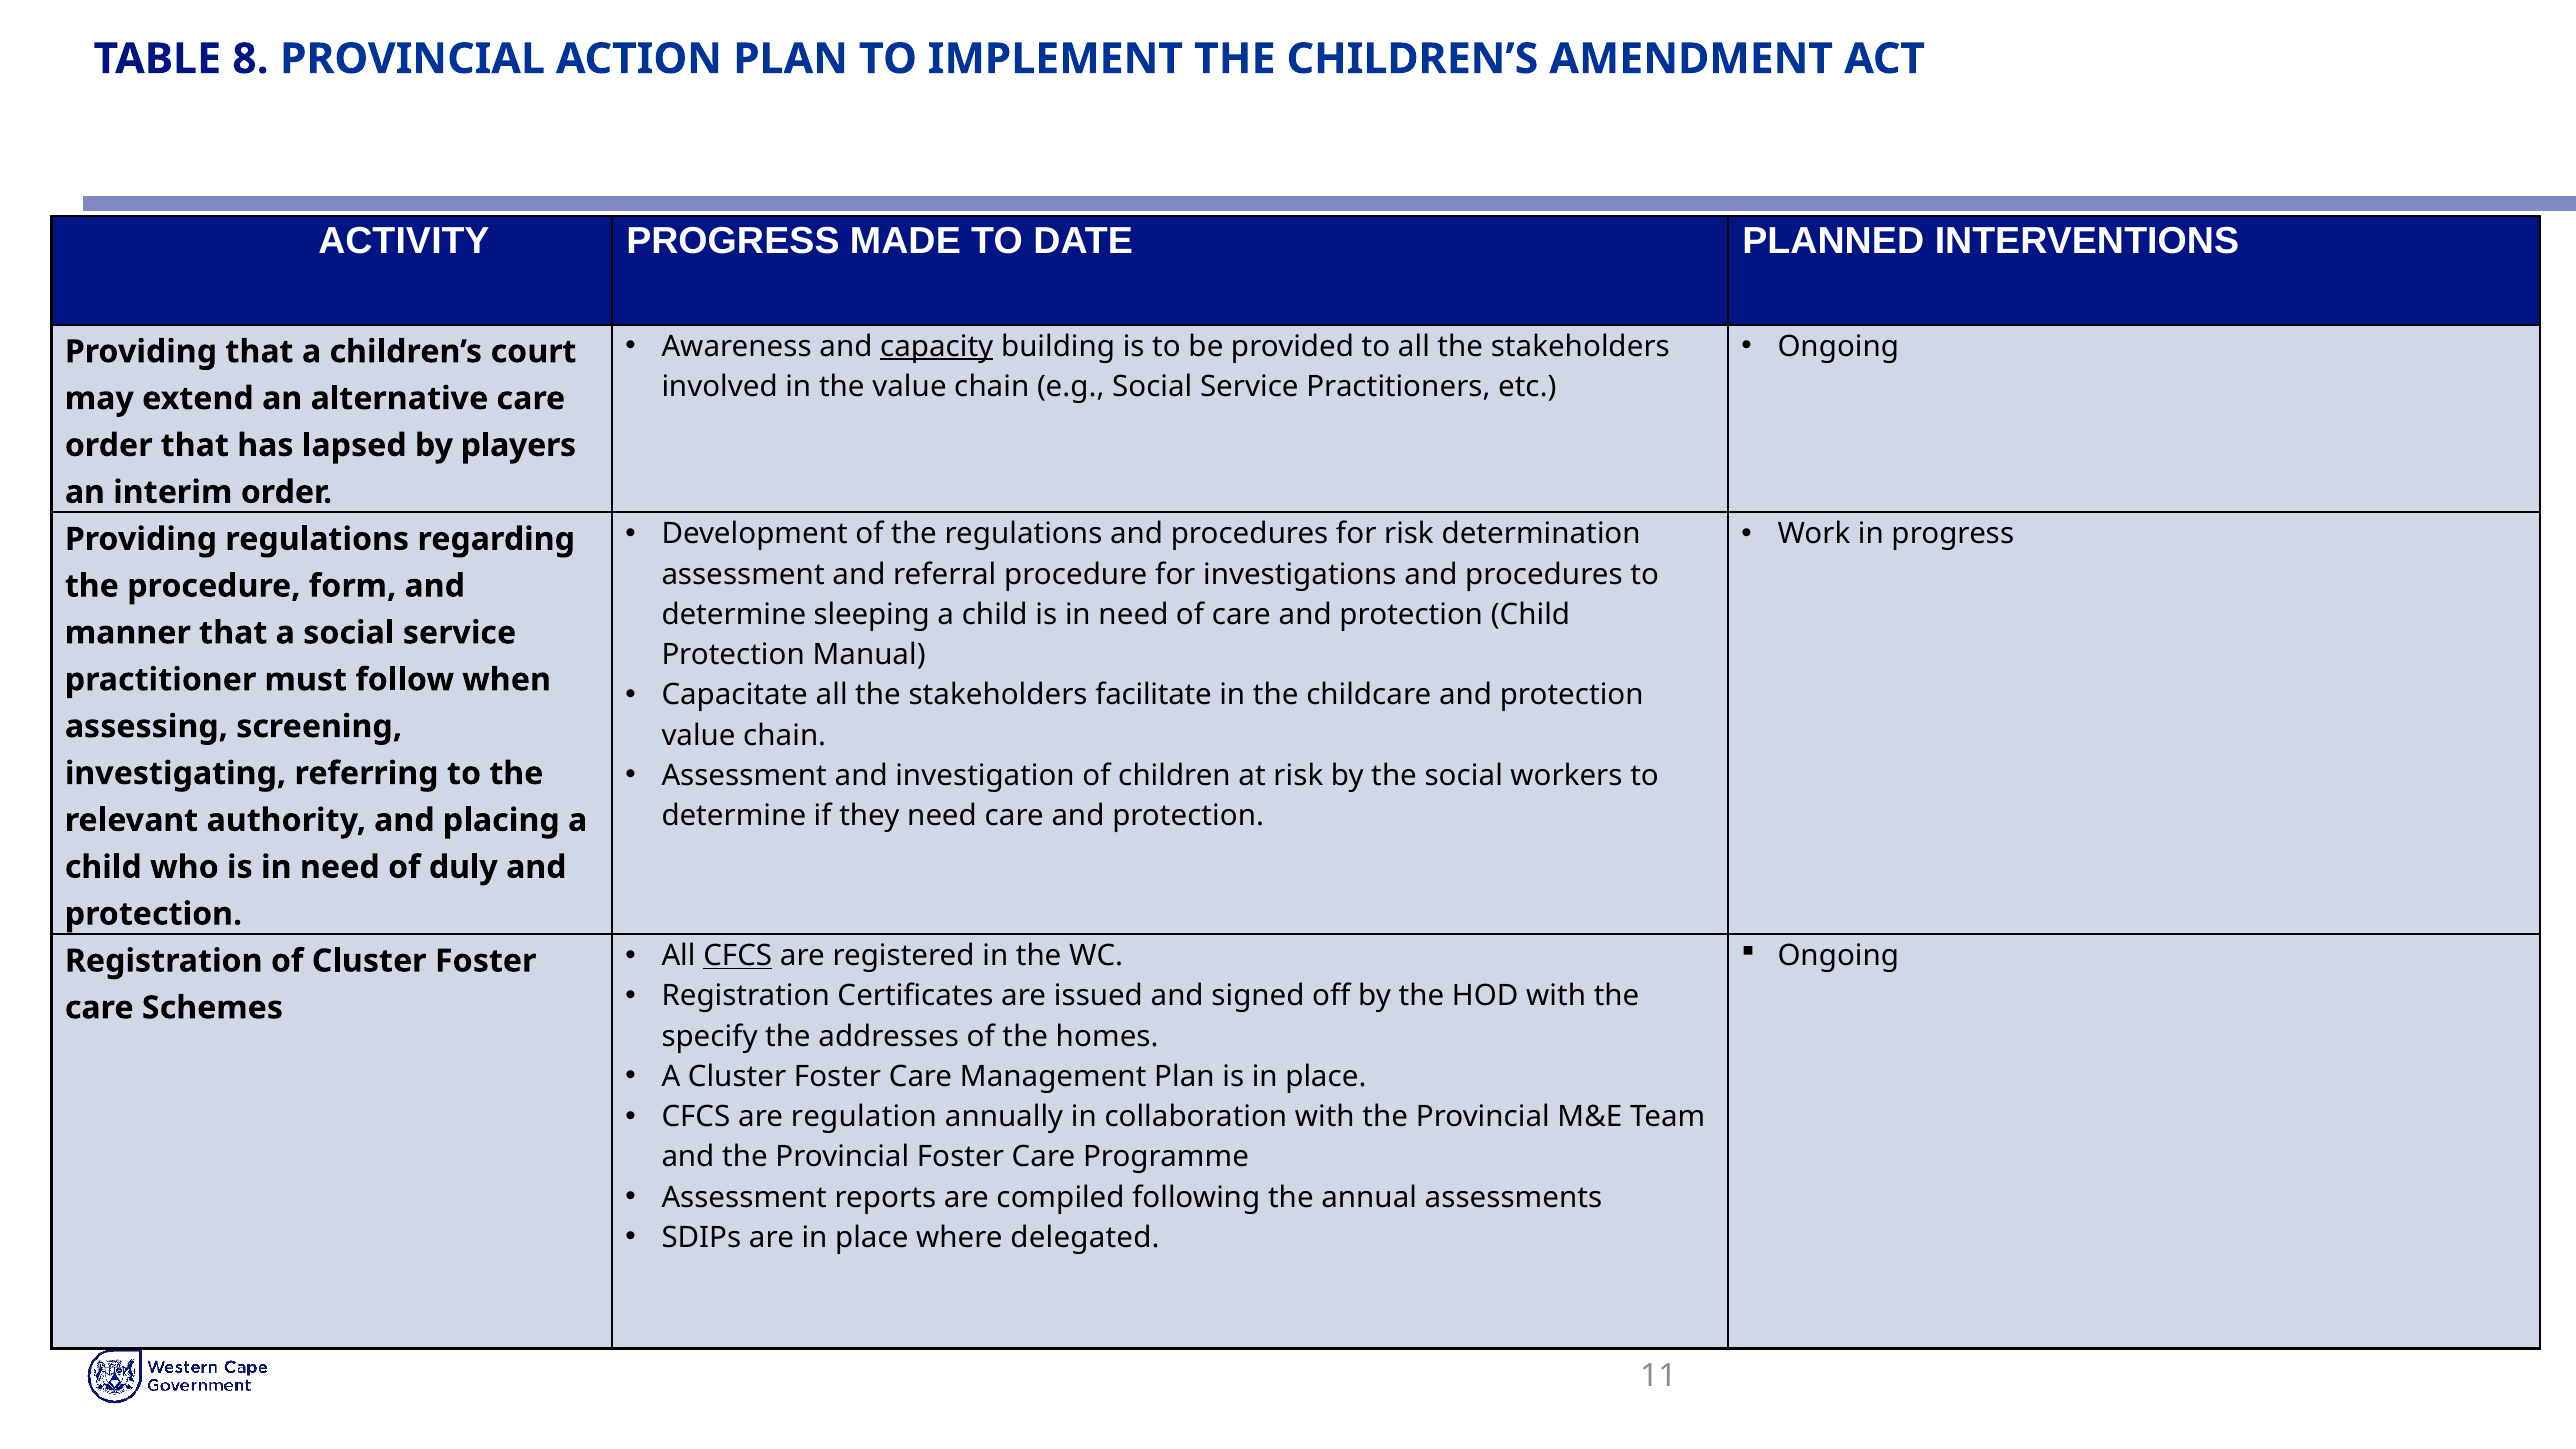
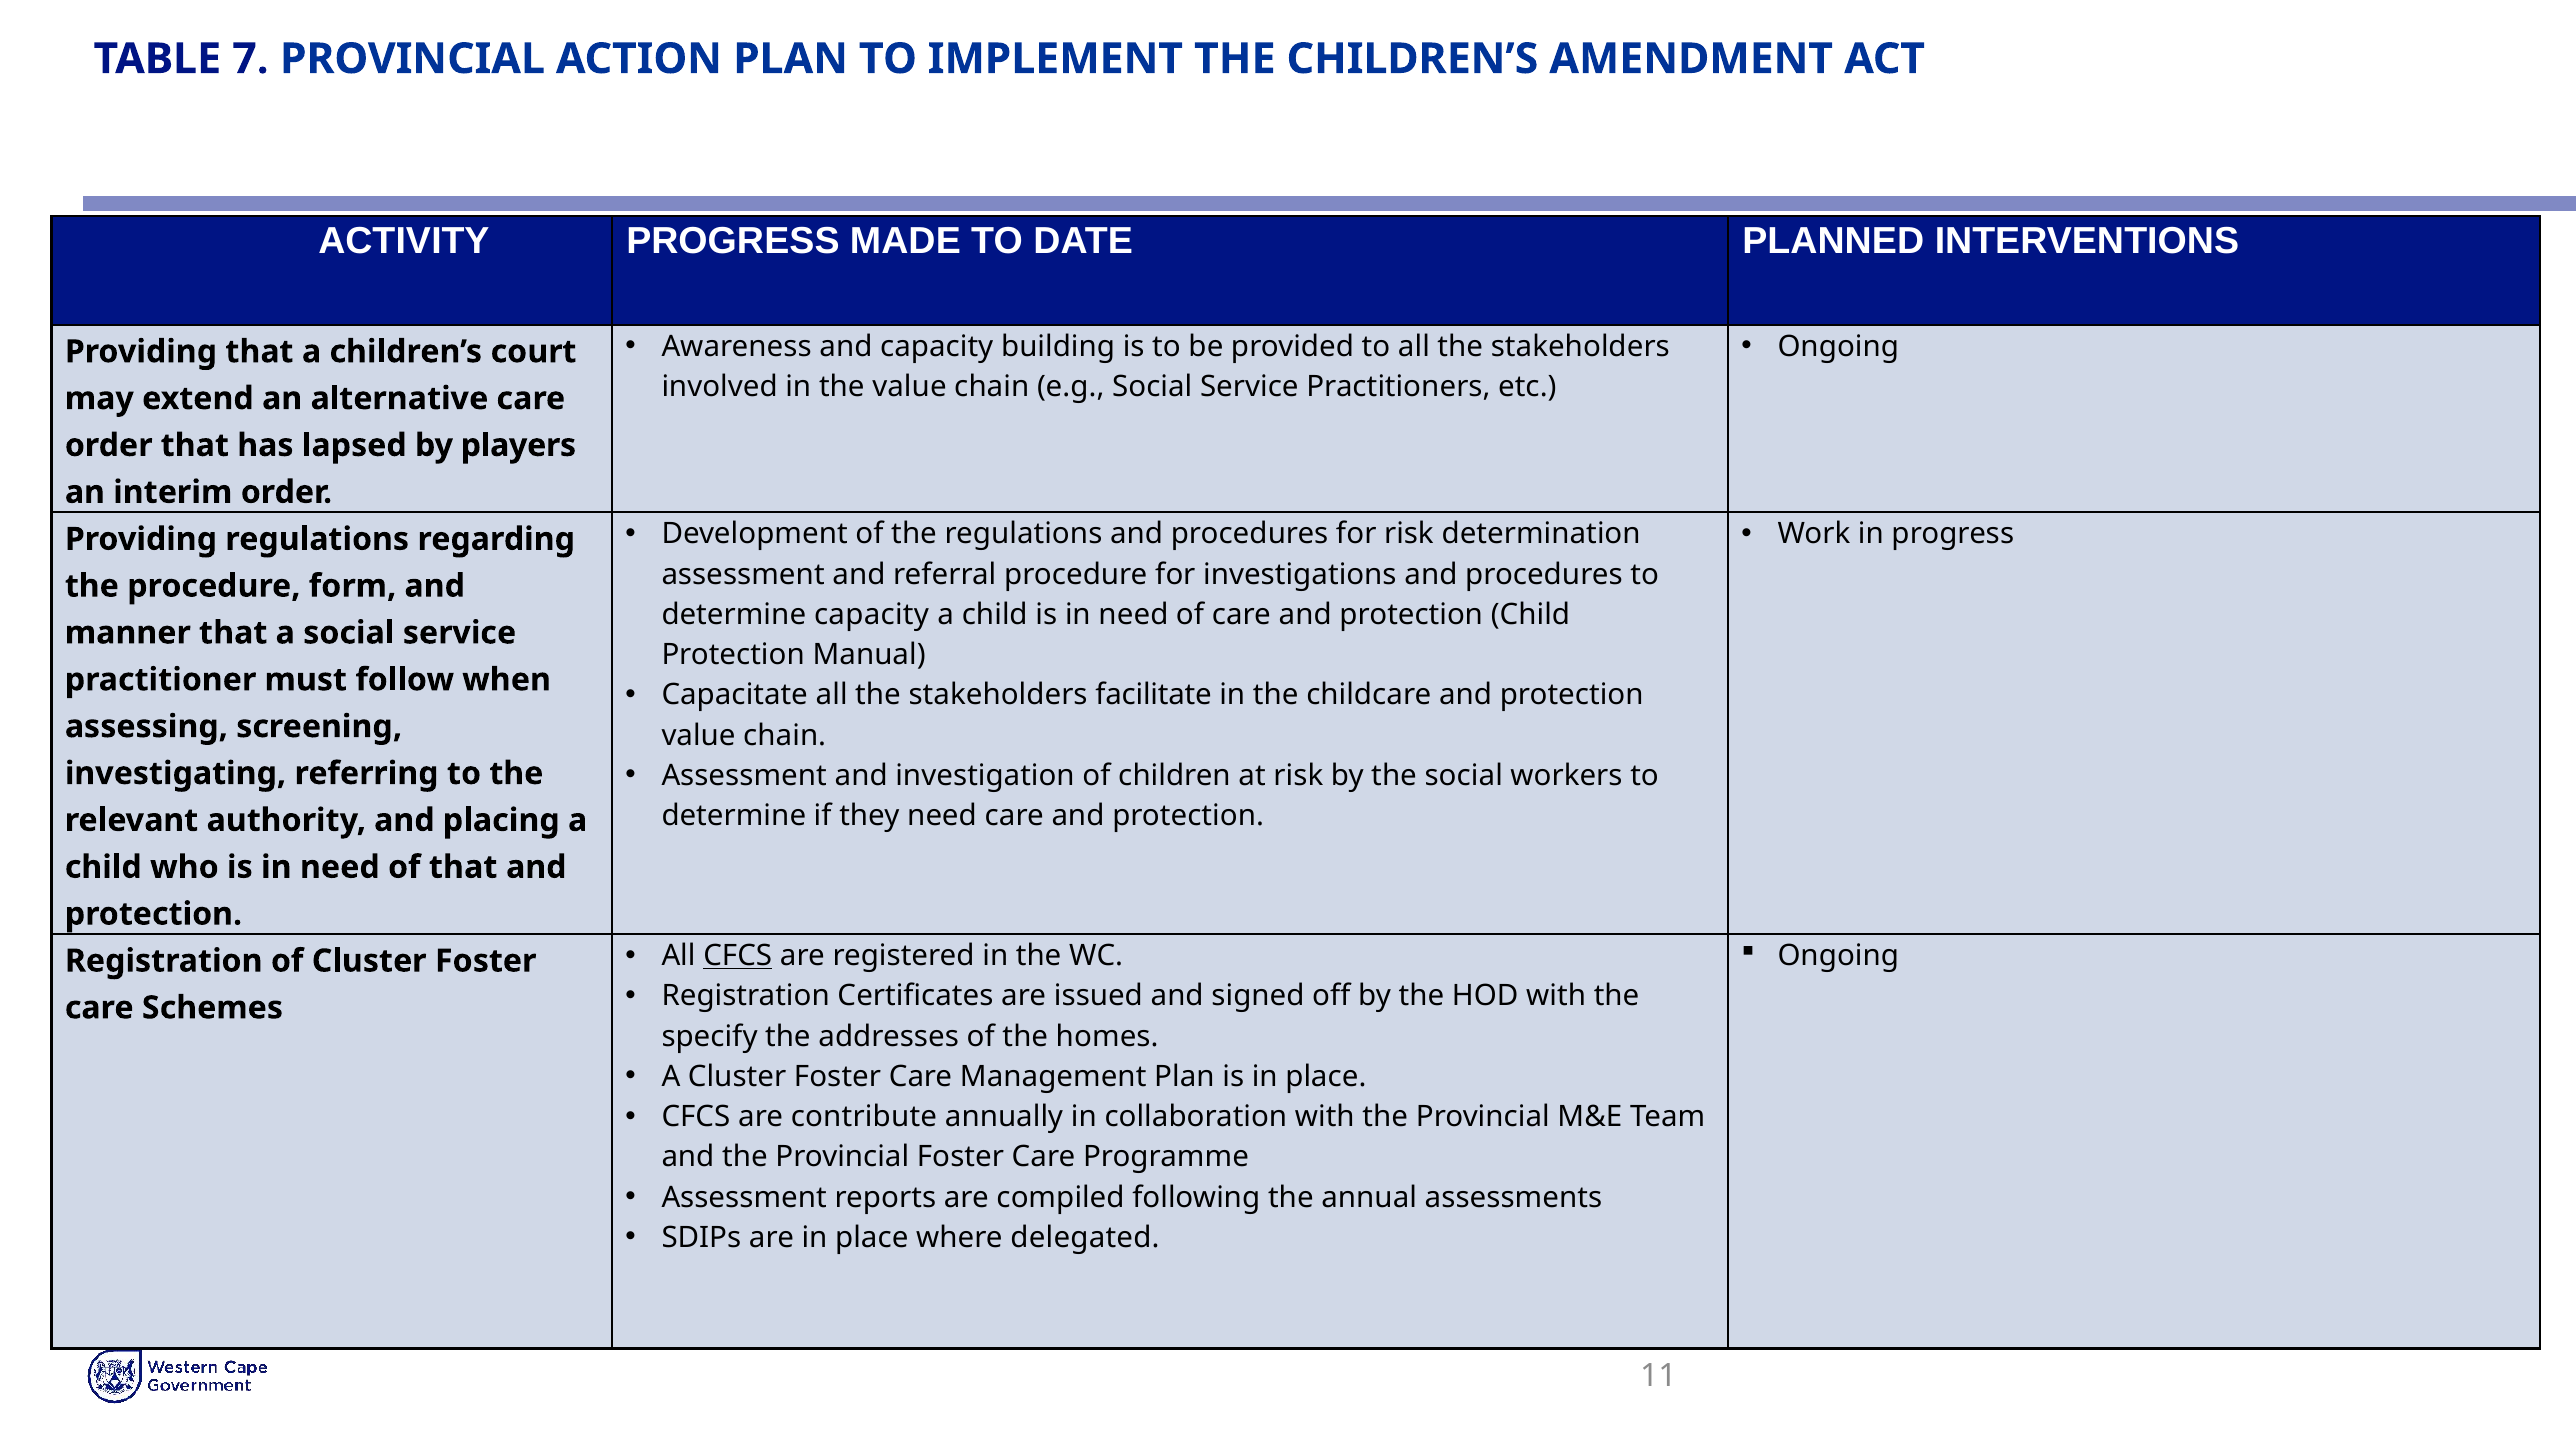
8: 8 -> 7 (250, 59)
capacity underline: present -> none (937, 347)
determine sleeping: sleeping -> capacity (871, 615)
of duly: duly -> that (463, 867)
regulation: regulation -> contribute (864, 1117)
